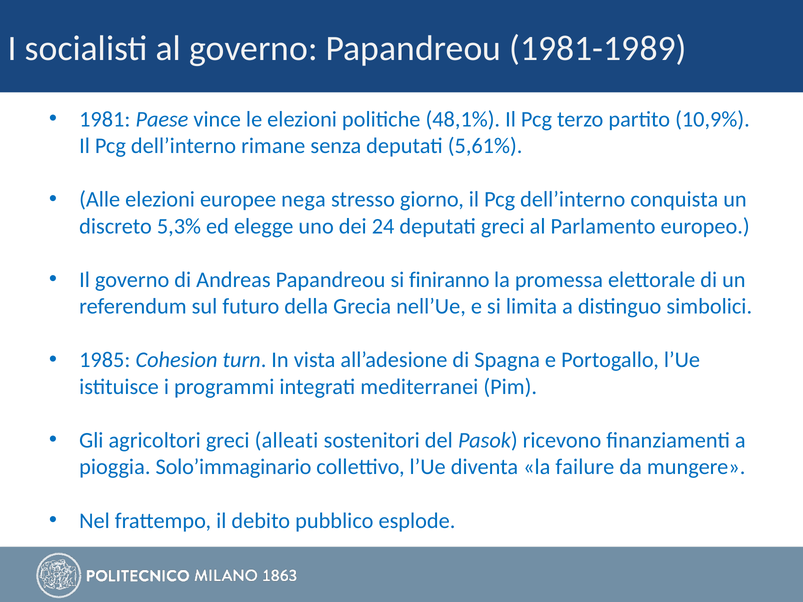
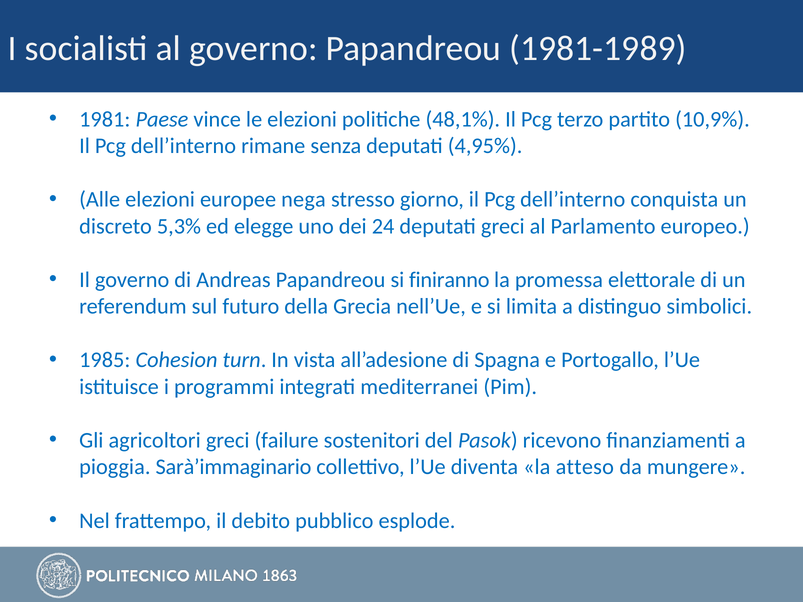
5,61%: 5,61% -> 4,95% (485, 146)
alleati: alleati -> failure (287, 441)
Solo’immaginario: Solo’immaginario -> Sarà’immaginario (234, 467)
failure: failure -> atteso (585, 467)
